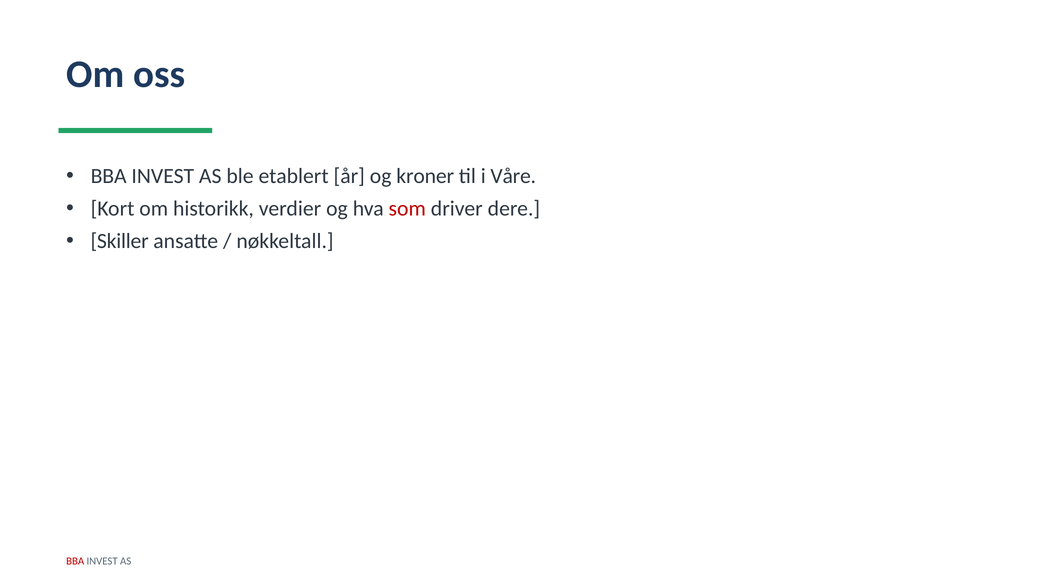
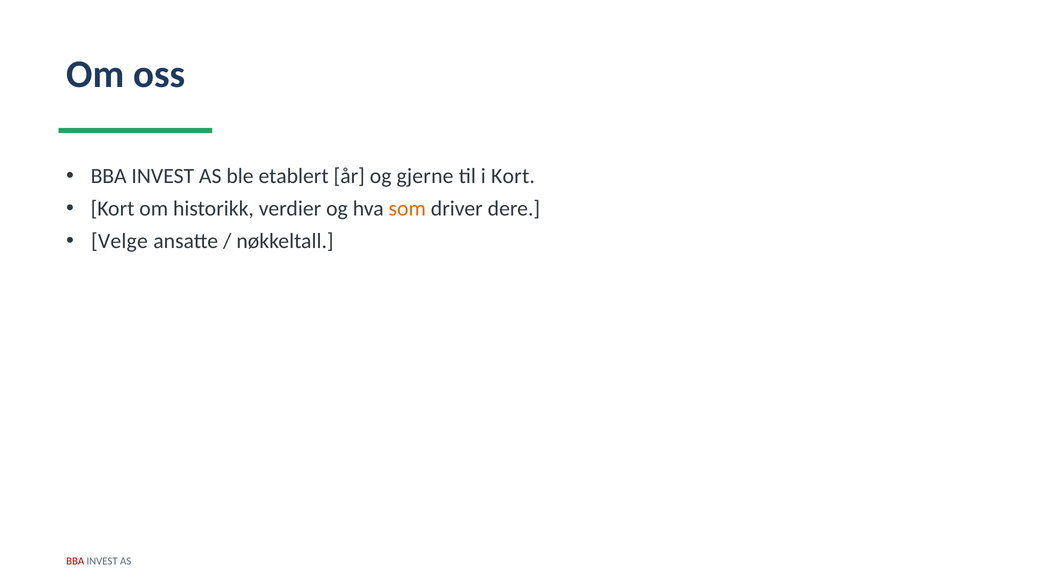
kroner: kroner -> gjerne (425, 176)
i Våre: Våre -> Kort (513, 176)
som colour: red -> orange (407, 209)
Skiller: Skiller -> Velge (119, 241)
